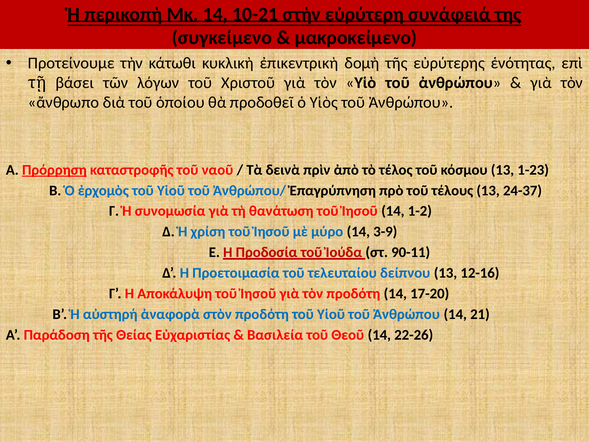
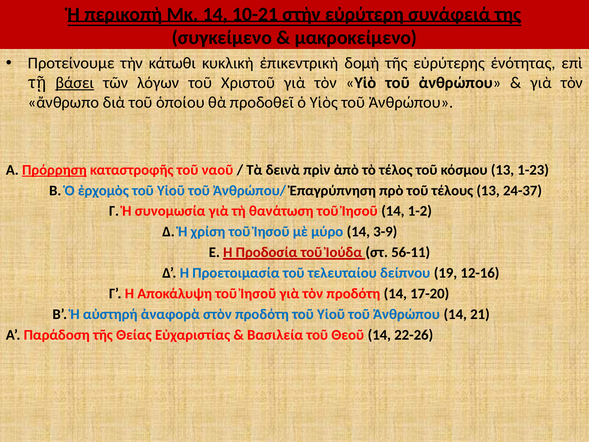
βάσει underline: none -> present (75, 83)
90-11: 90-11 -> 56-11 (411, 252)
δείπνου 13: 13 -> 19 (446, 273)
